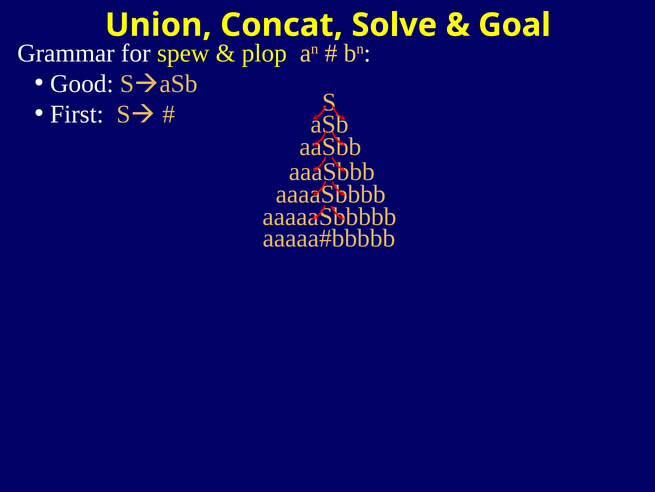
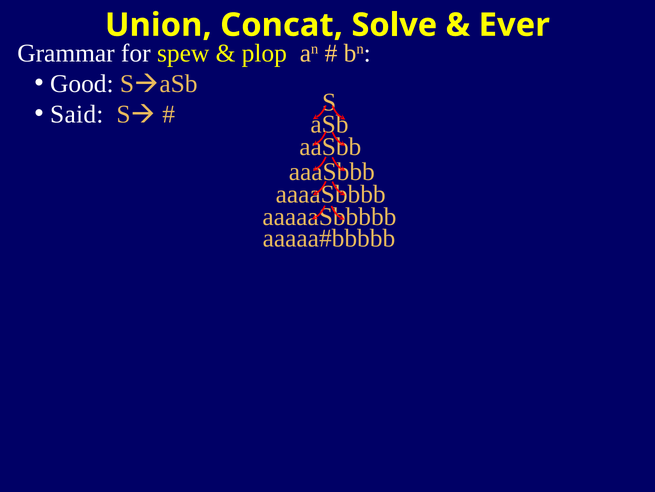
Goal: Goal -> Ever (514, 25)
First: First -> Said (77, 114)
